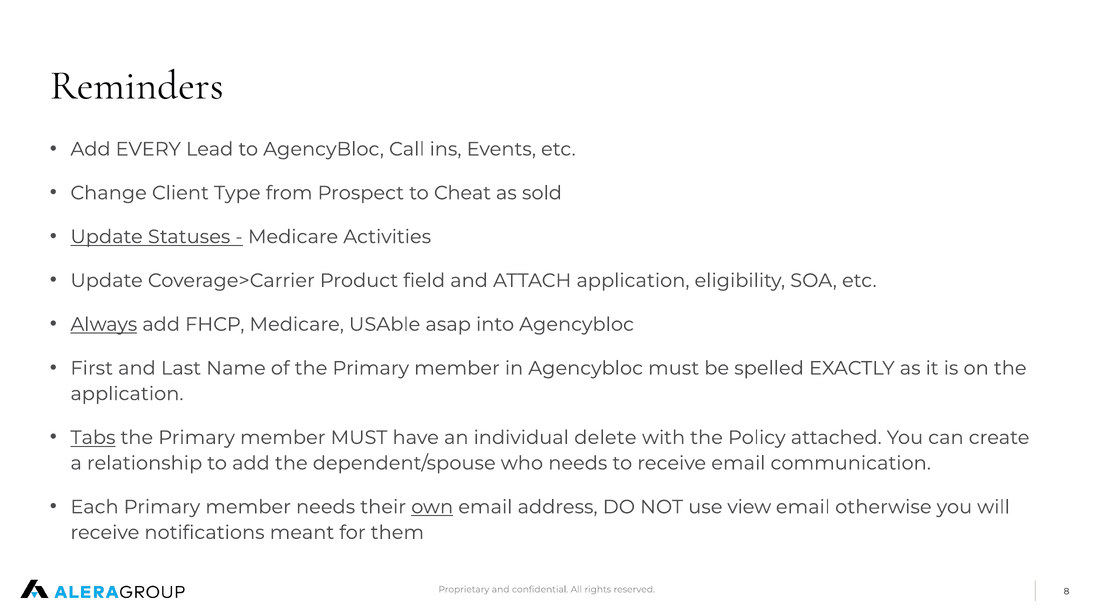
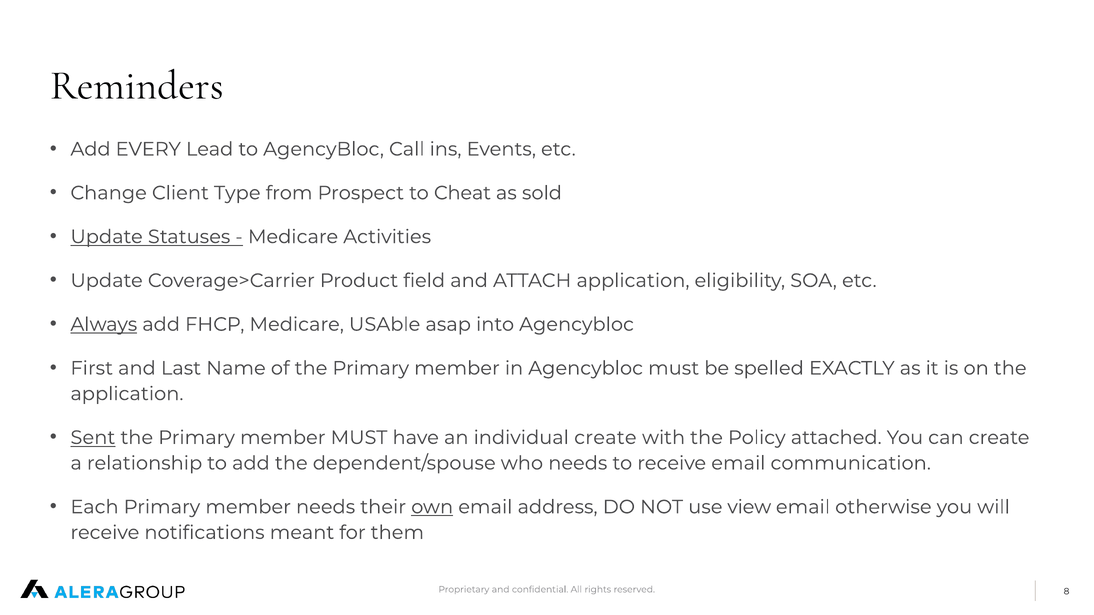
Tabs: Tabs -> Sent (93, 438)
individual delete: delete -> create (605, 438)
